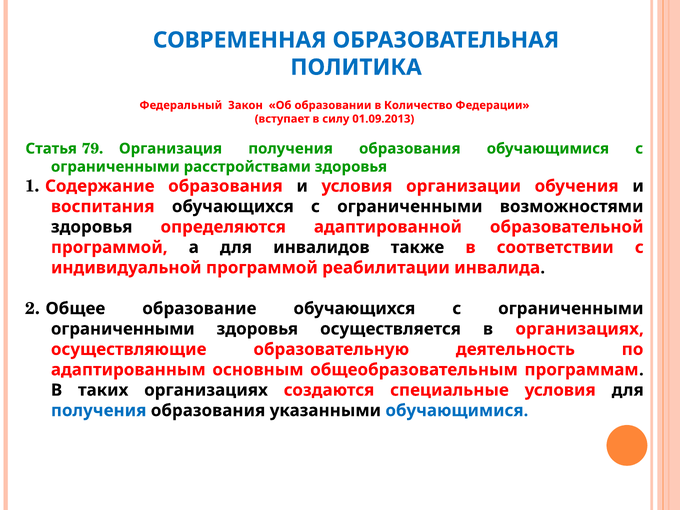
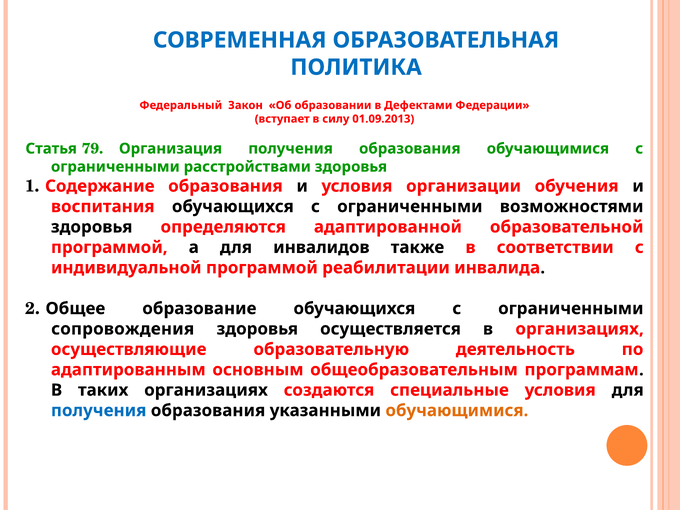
Количество: Количество -> Дефектами (418, 105)
ограниченными: ограниченными -> сопровождения (123, 329)
обучающимися colour: blue -> orange (457, 411)
